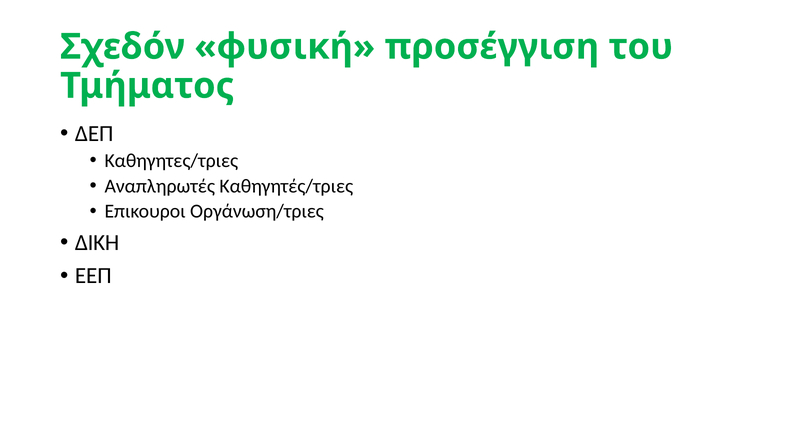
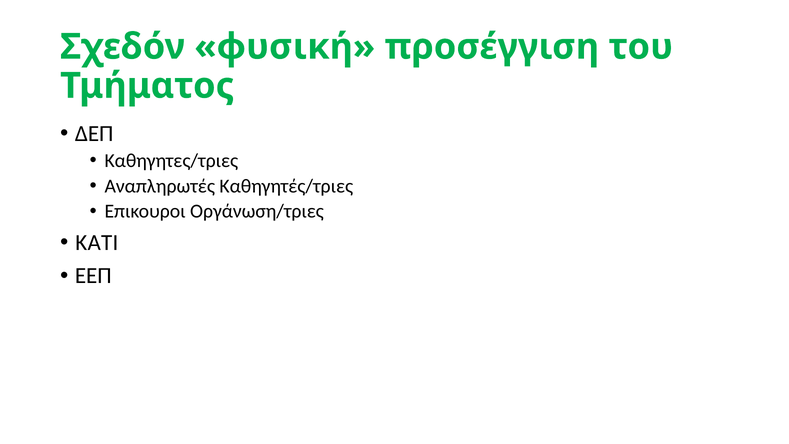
ΔΙΚΗ: ΔΙΚΗ -> ΚΑΤΙ (97, 243)
